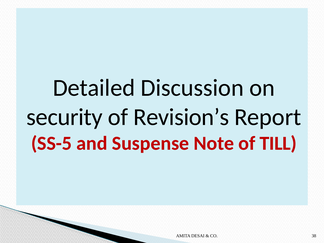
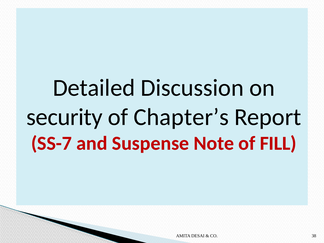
Revision’s: Revision’s -> Chapter’s (181, 117)
SS-5: SS-5 -> SS-7 (52, 143)
TILL: TILL -> FILL (278, 143)
